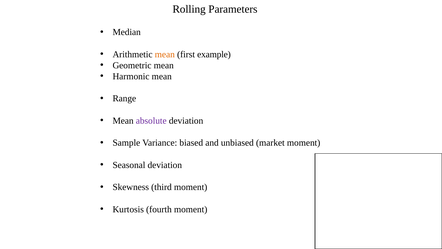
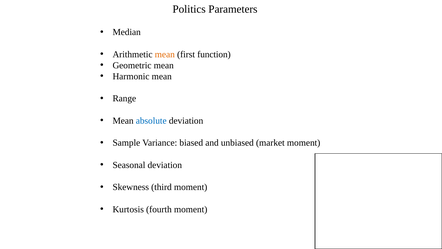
Rolling: Rolling -> Politics (189, 9)
example: example -> function (214, 54)
absolute colour: purple -> blue (151, 121)
